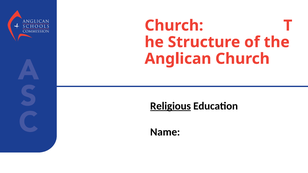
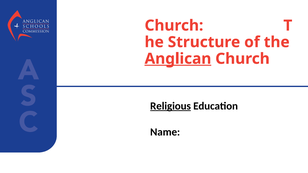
Anglican underline: none -> present (178, 59)
